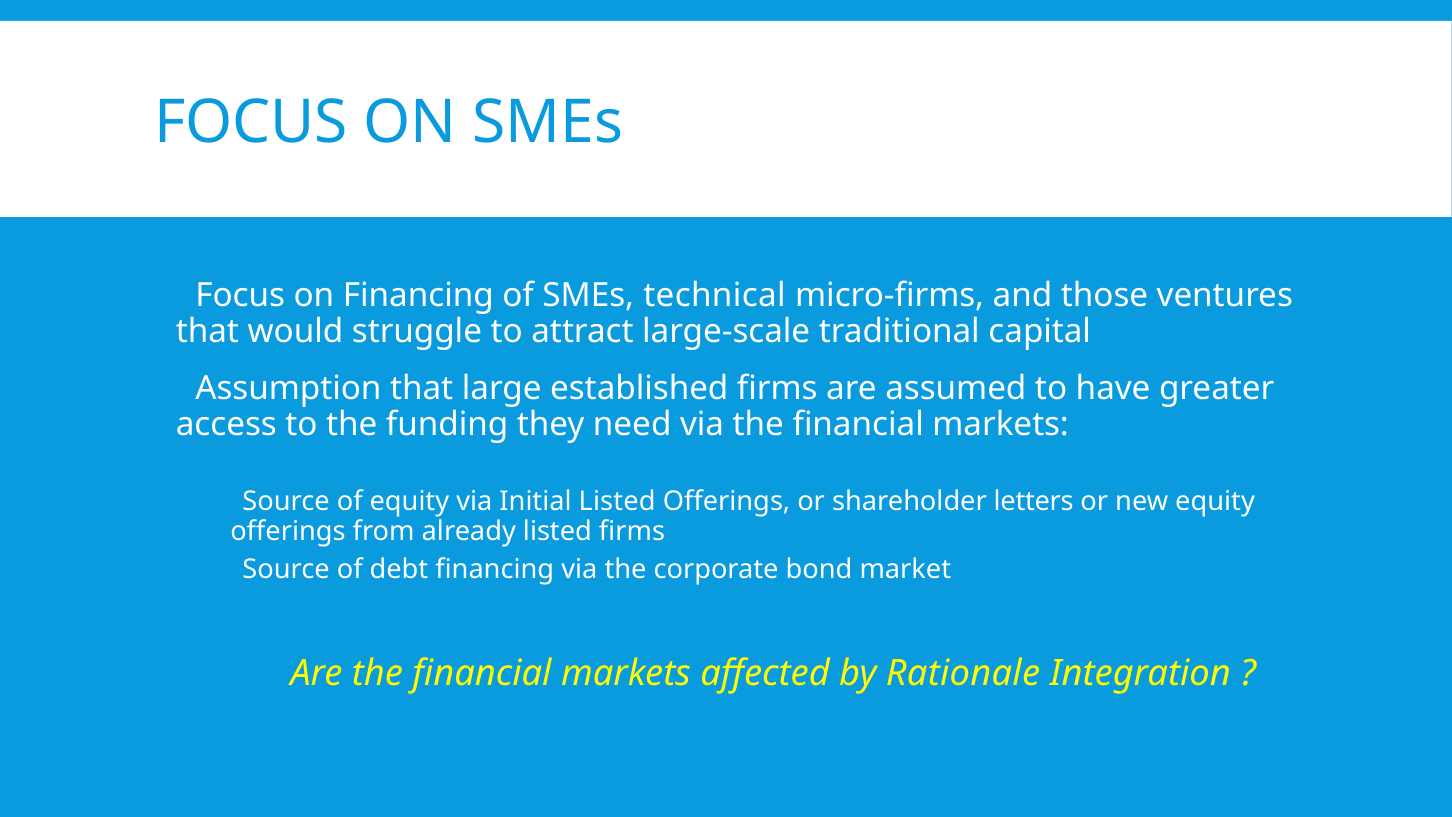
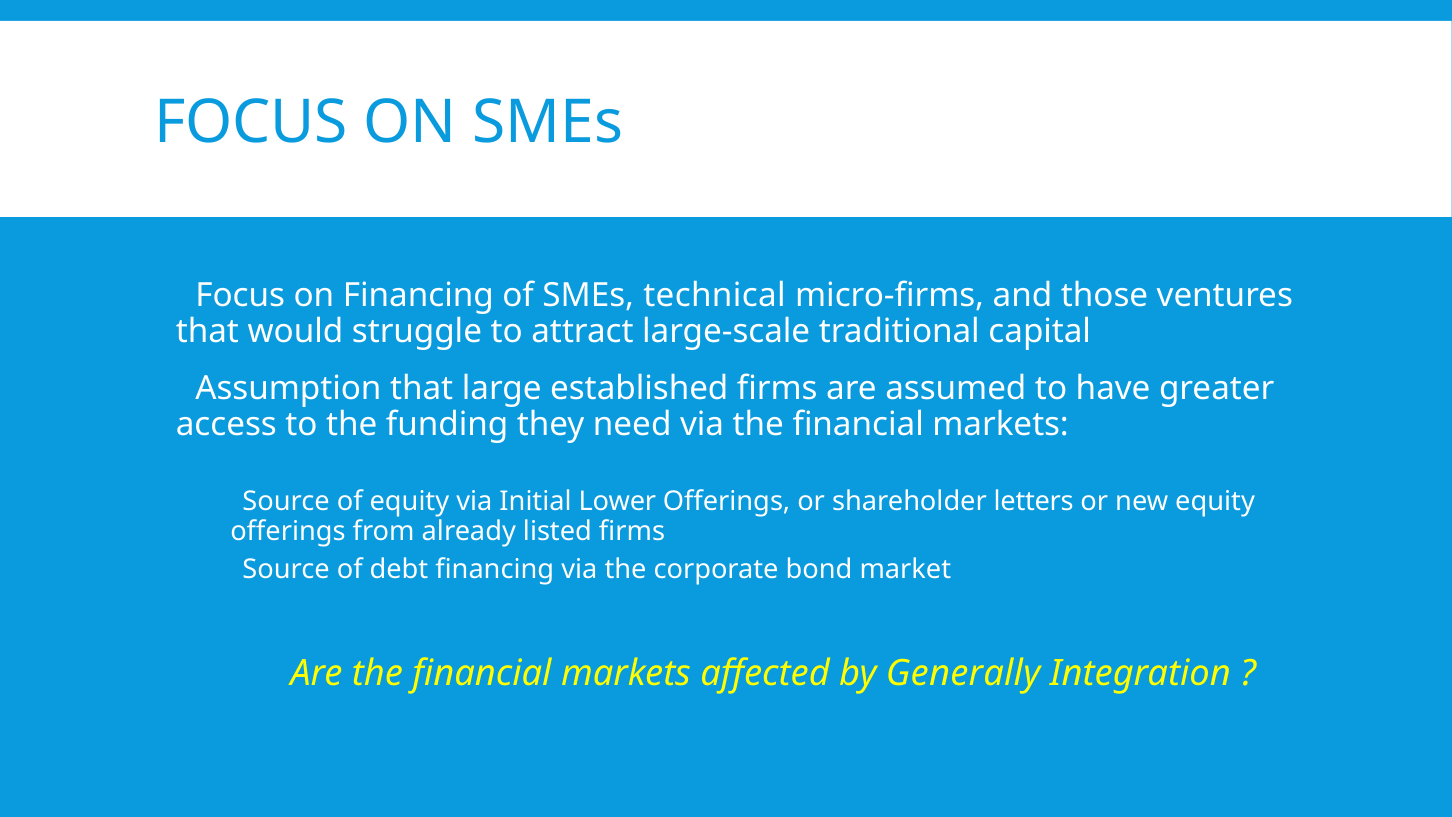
Initial Listed: Listed -> Lower (617, 501)
Rationale: Rationale -> Generally (963, 673)
